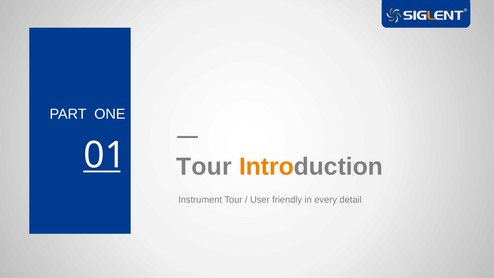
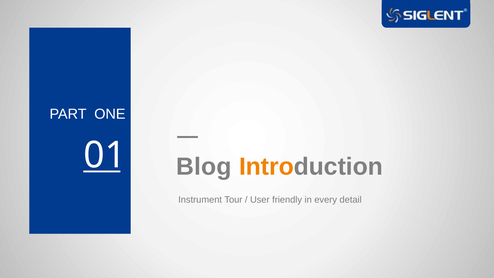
Tour: Tour -> Blog (204, 167)
